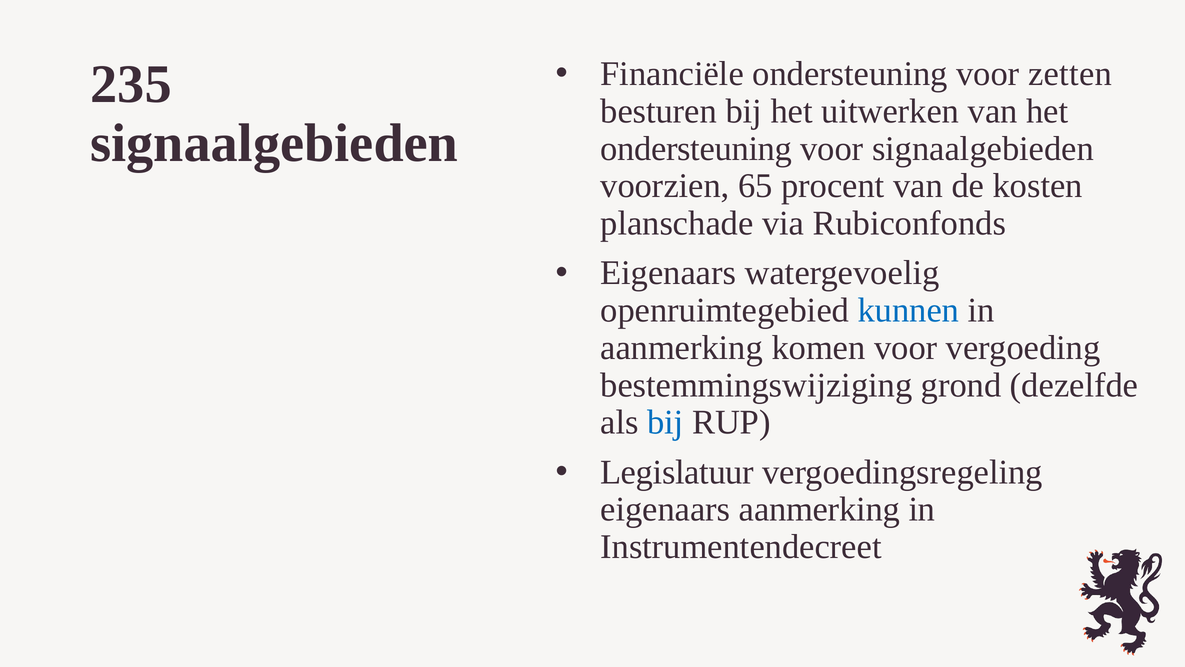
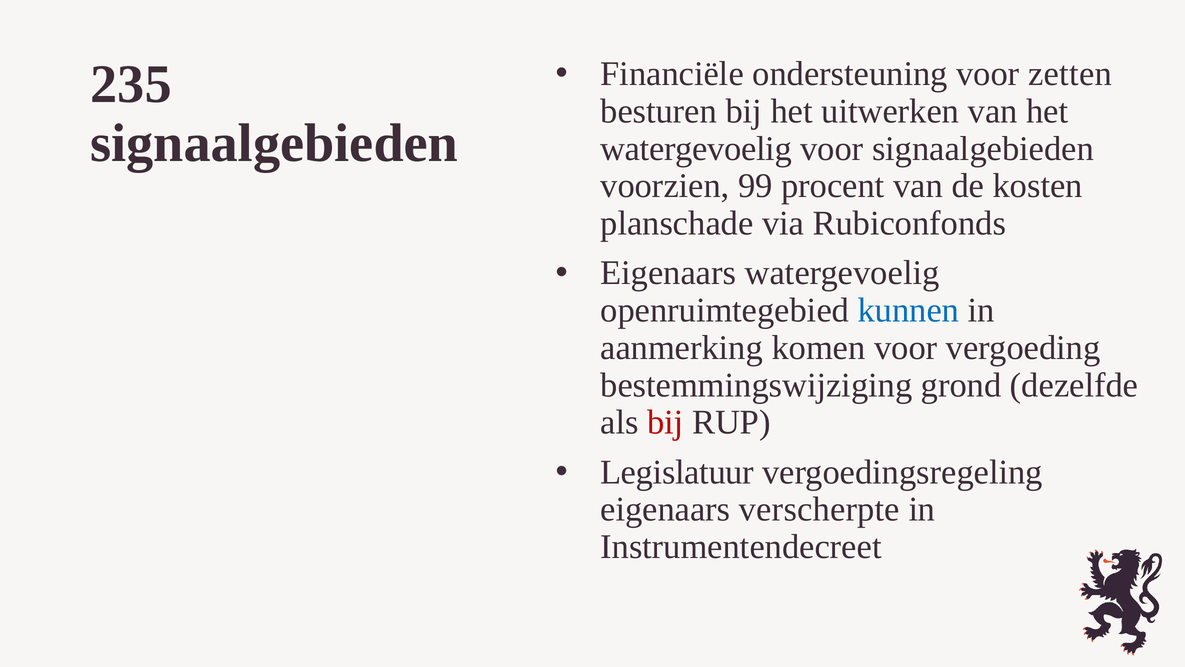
ondersteuning: ondersteuning -> watergevoelig (696, 149)
65: 65 -> 99 (755, 186)
bij colour: blue -> red (665, 422)
eigenaars aanmerking: aanmerking -> verscherpte (819, 509)
